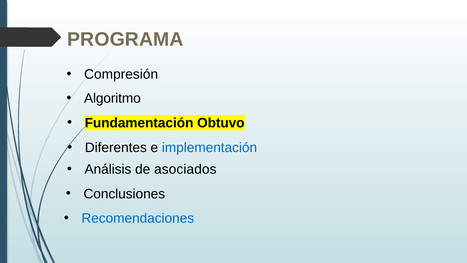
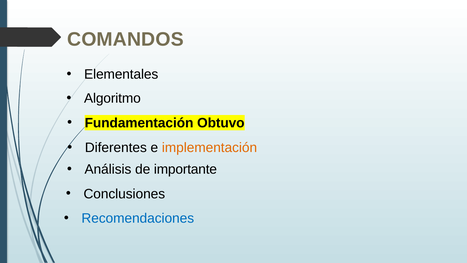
PROGRAMA: PROGRAMA -> COMANDOS (125, 39)
Compresión: Compresión -> Elementales (121, 74)
implementación colour: blue -> orange (209, 147)
asociados: asociados -> importante (185, 169)
